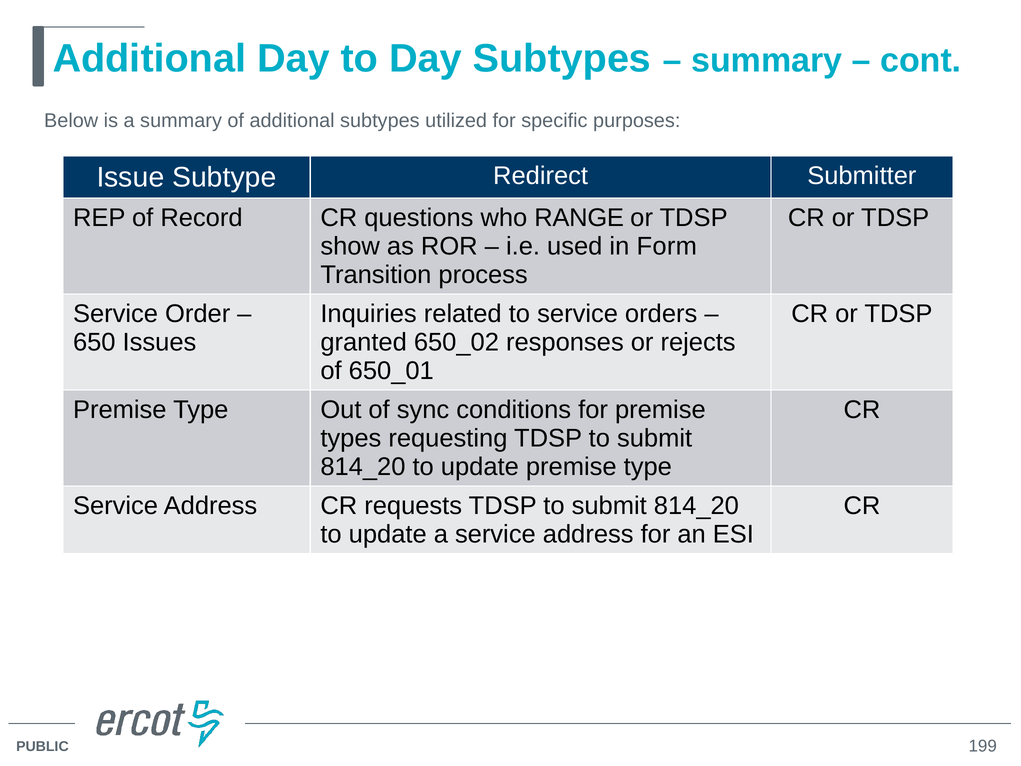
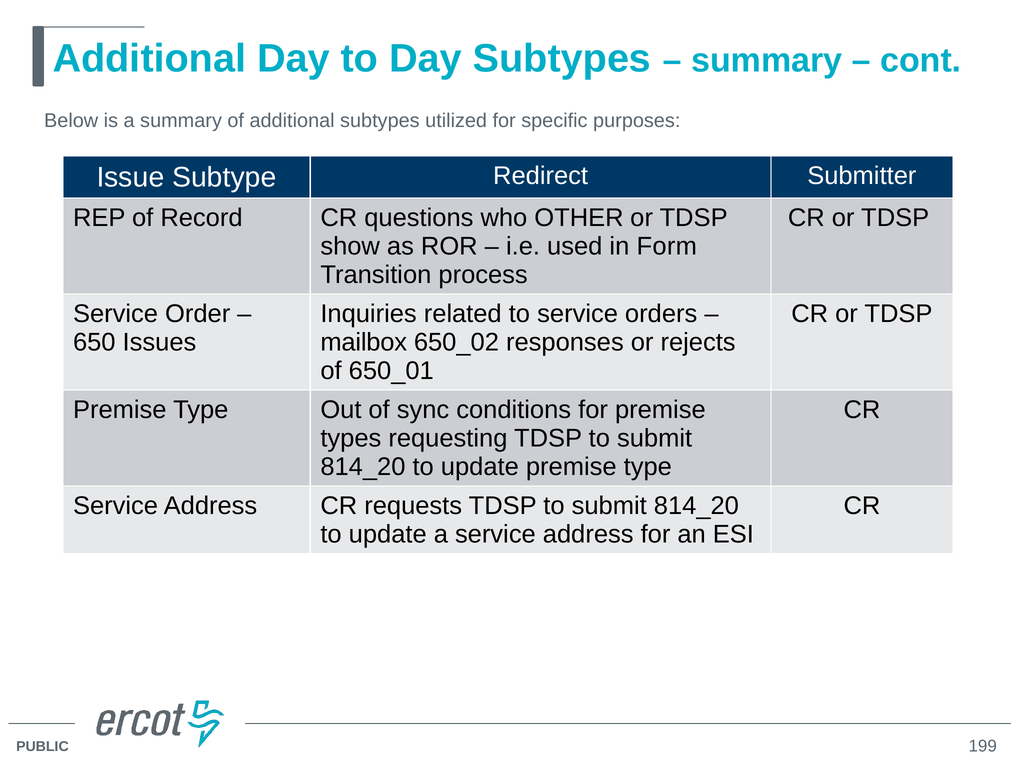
RANGE: RANGE -> OTHER (579, 218)
granted: granted -> mailbox (364, 342)
